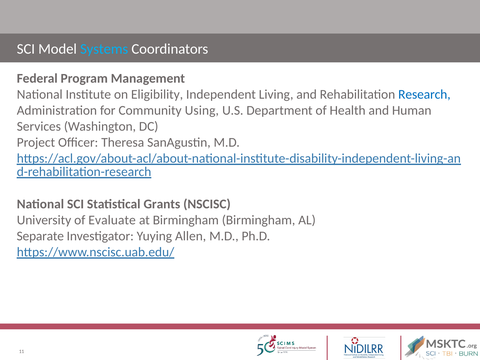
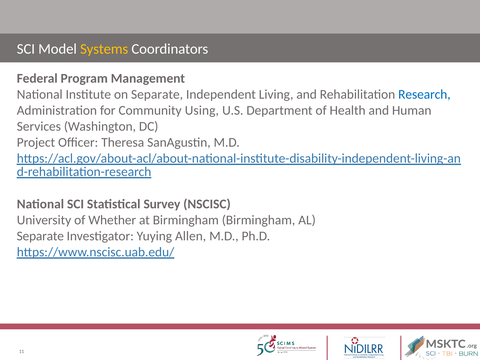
Systems colour: light blue -> yellow (104, 49)
on Eligibility: Eligibility -> Separate (157, 94)
Grants: Grants -> Survey (162, 204)
Evaluate: Evaluate -> Whether (112, 220)
